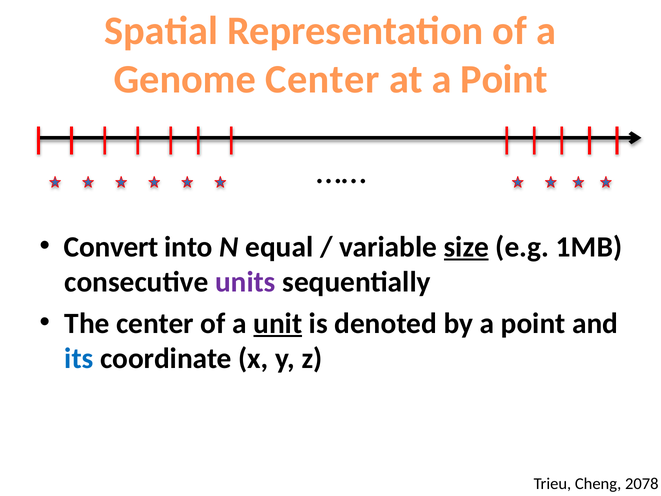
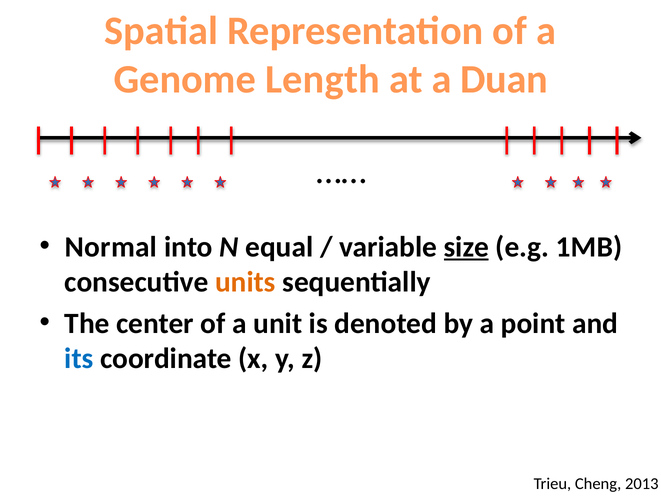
Genome Center: Center -> Length (323, 79)
at a Point: Point -> Duan (504, 79)
Convert: Convert -> Normal (111, 247)
units colour: purple -> orange (245, 282)
unit underline: present -> none (278, 323)
2078: 2078 -> 2013 (642, 483)
